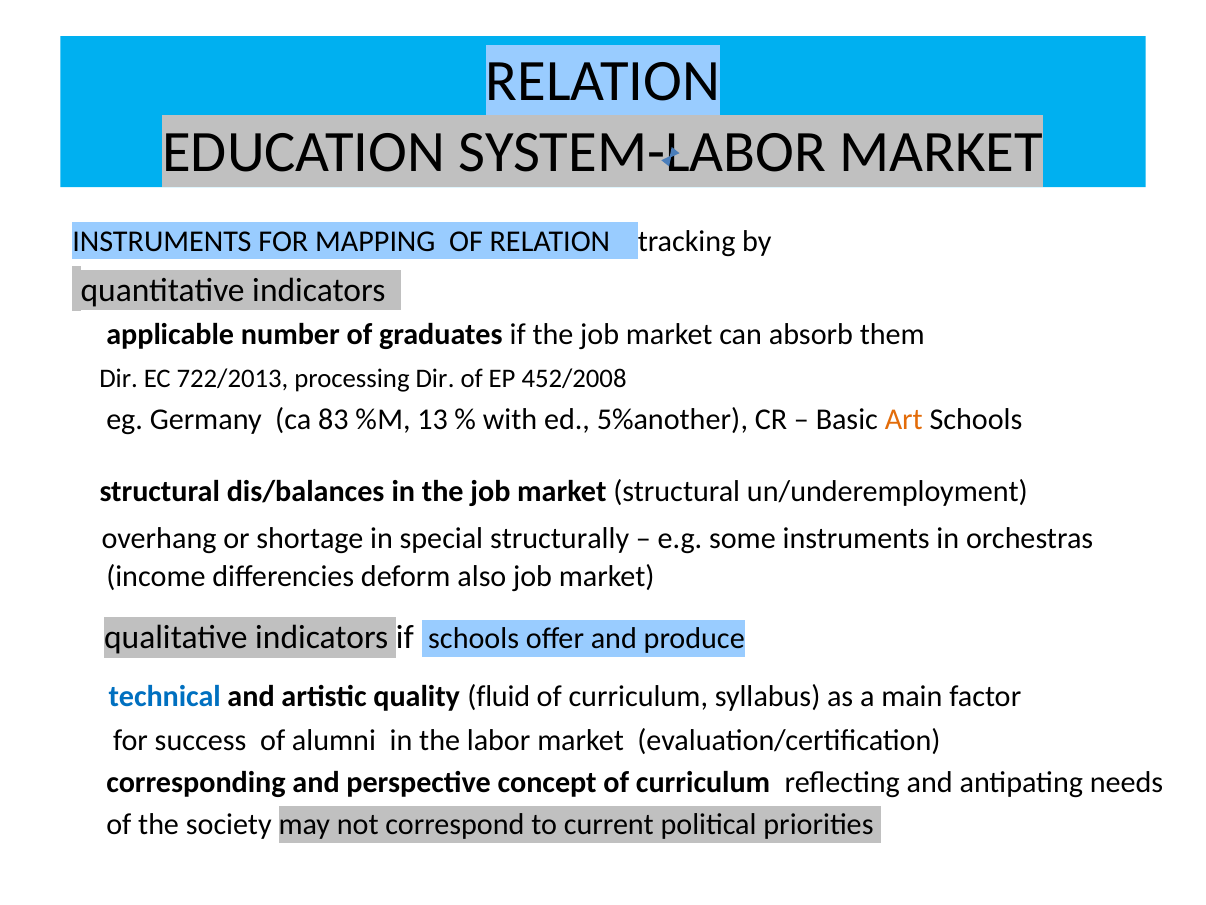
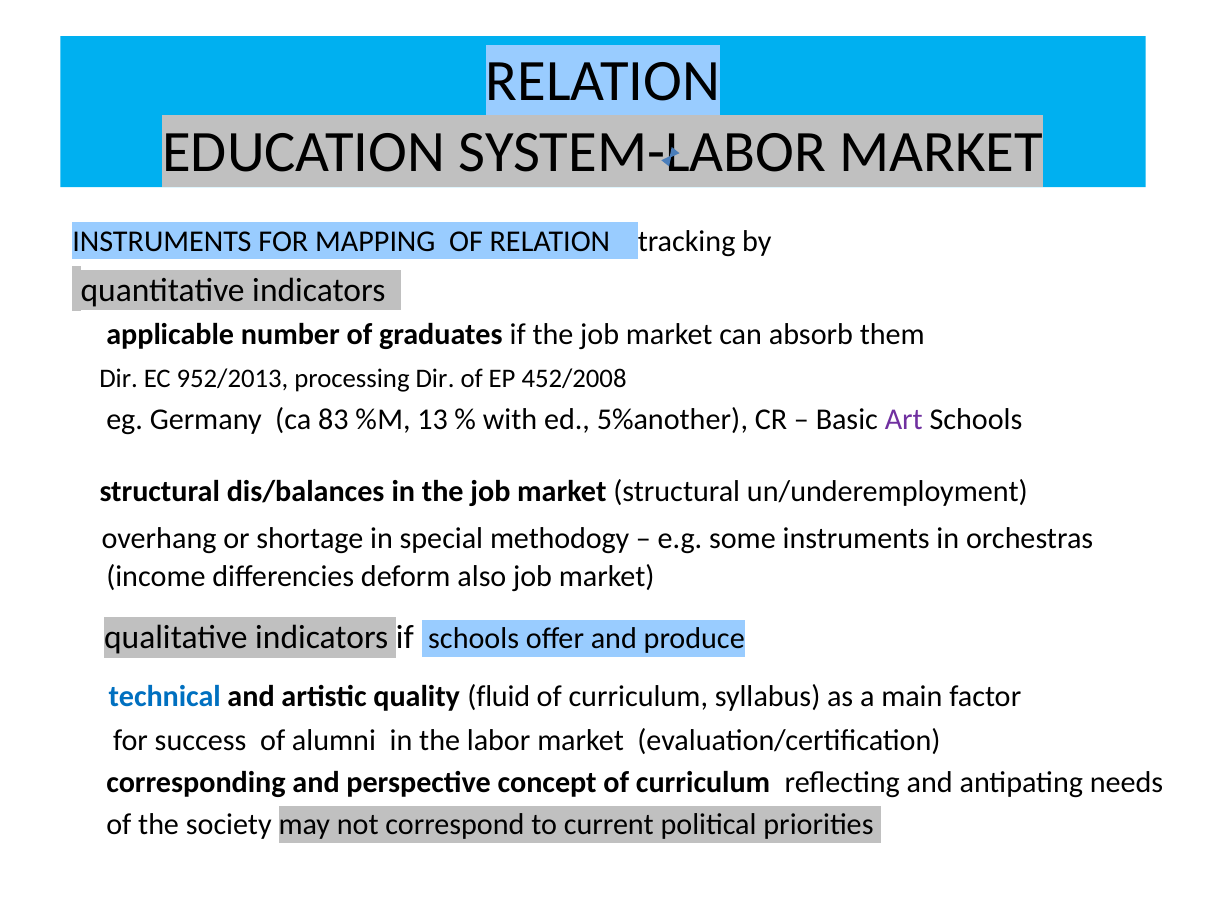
722/2013: 722/2013 -> 952/2013 (232, 378)
Art colour: orange -> purple (904, 419)
structurally: structurally -> methodogy (560, 538)
